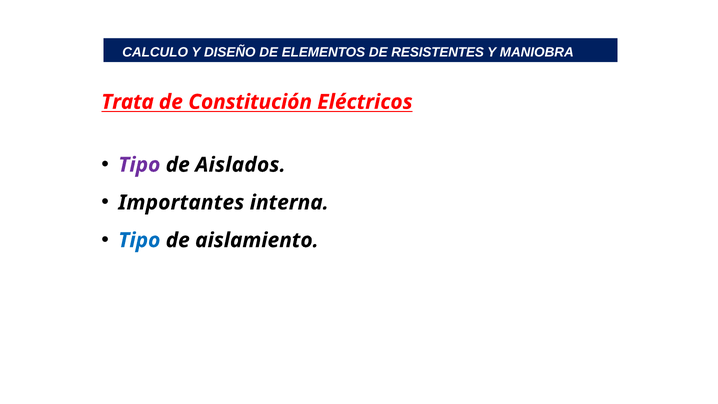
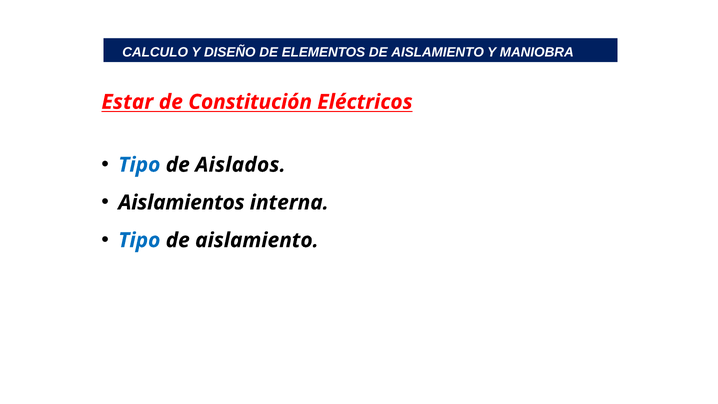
ELEMENTOS DE RESISTENTES: RESISTENTES -> AISLAMIENTO (438, 52)
Trata: Trata -> Estar (127, 102)
Tipo colour: purple -> blue (139, 165)
Importantes: Importantes -> Aislamientos (181, 202)
